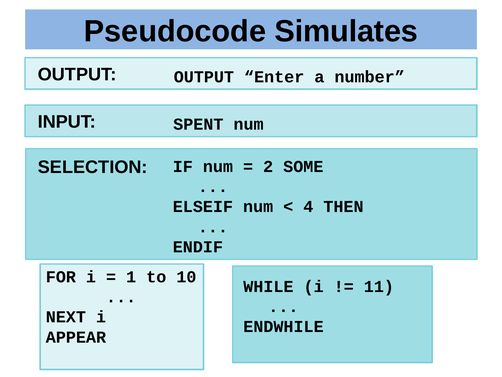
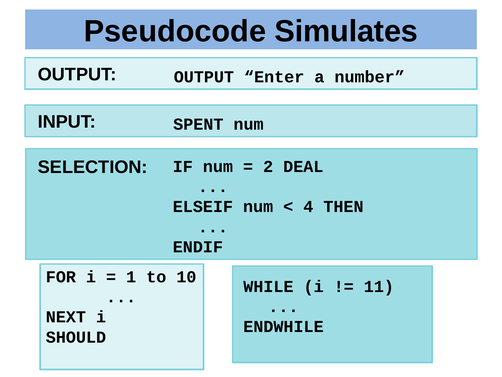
SOME: SOME -> DEAL (303, 166)
APPEAR: APPEAR -> SHOULD (76, 337)
